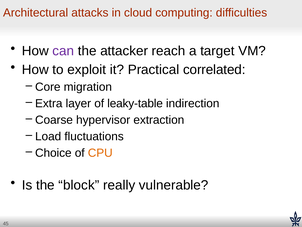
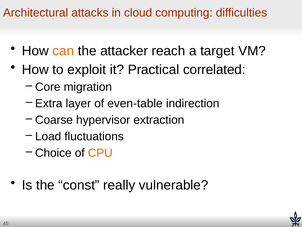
can colour: purple -> orange (63, 51)
leaky-table: leaky-table -> even-table (135, 103)
block: block -> const (79, 185)
